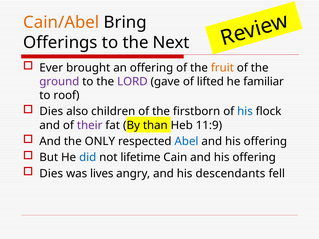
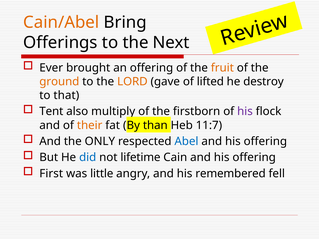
ground colour: purple -> orange (59, 82)
LORD colour: purple -> orange (132, 82)
familiar: familiar -> destroy (264, 82)
roof: roof -> that (66, 95)
Dies: Dies -> Tent (51, 112)
children: children -> multiply (113, 112)
his colour: blue -> purple (245, 112)
their colour: purple -> orange (90, 125)
11:9: 11:9 -> 11:7 (209, 125)
Dies: Dies -> First (51, 174)
lives: lives -> little (102, 174)
descendants: descendants -> remembered (231, 174)
